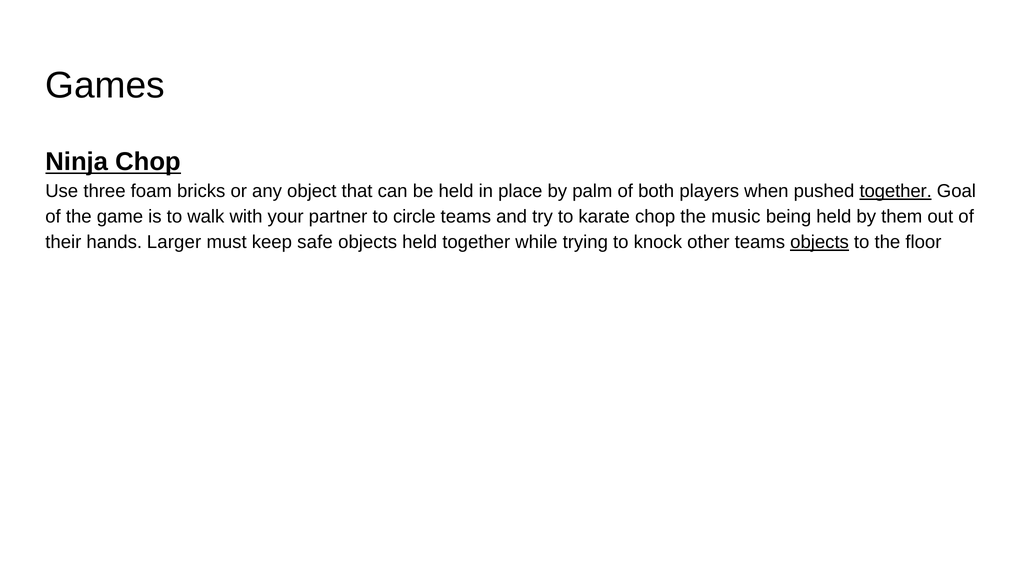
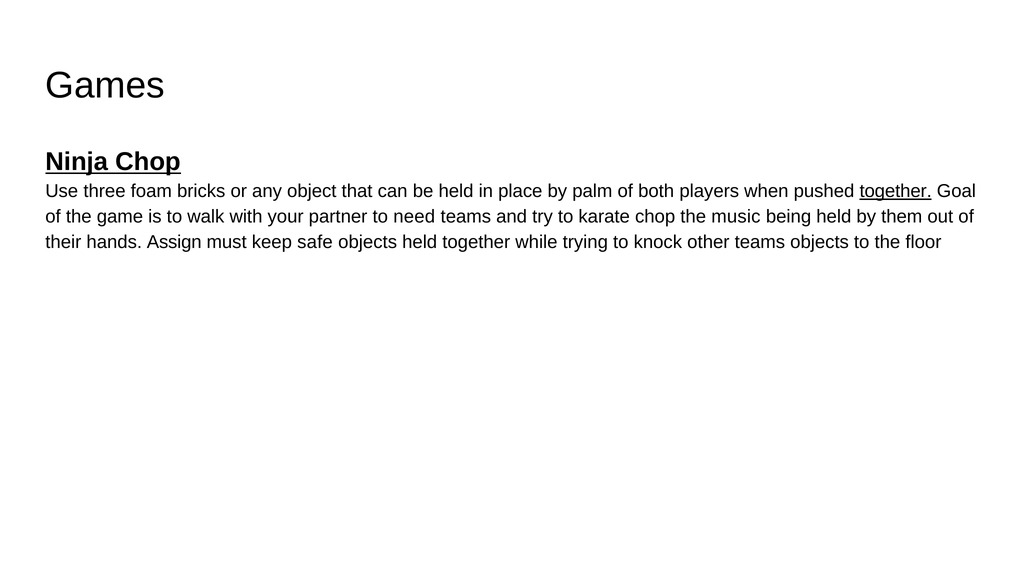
circle: circle -> need (414, 216)
Larger: Larger -> Assign (174, 242)
objects underline: present -> none (820, 242)
